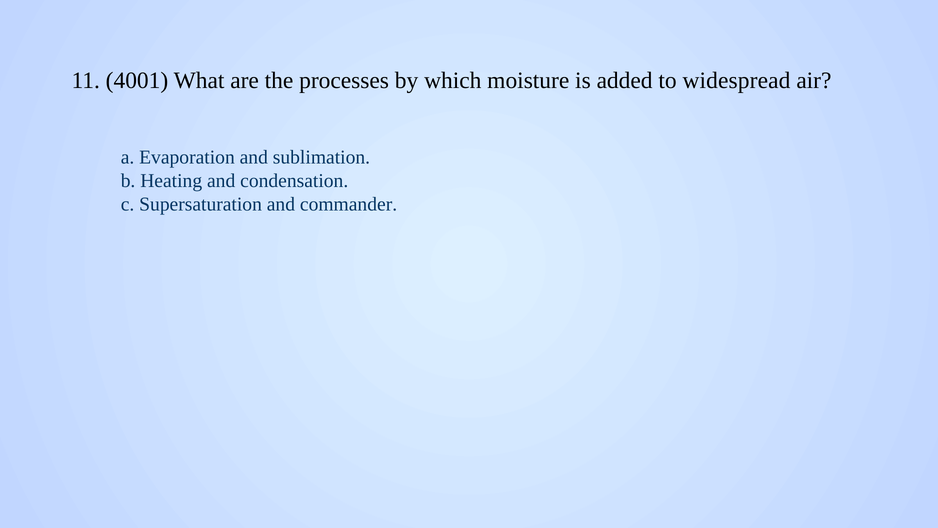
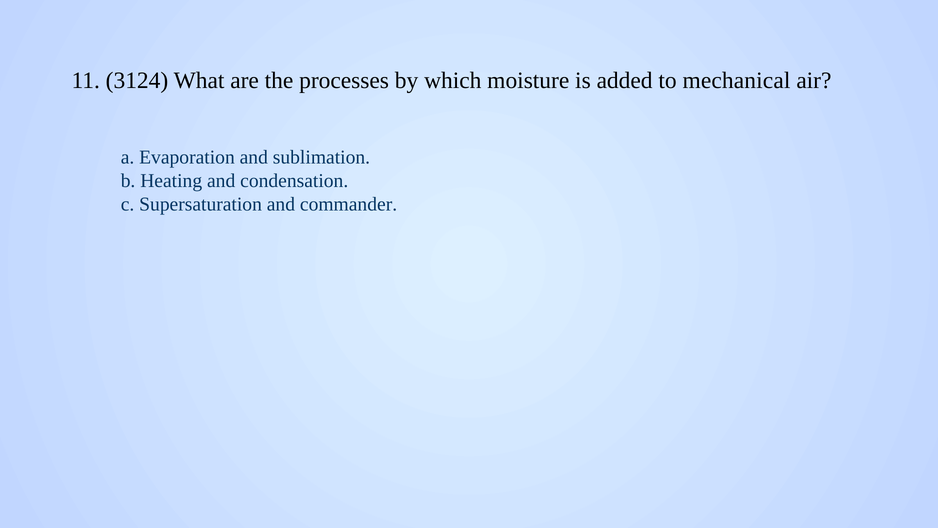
4001: 4001 -> 3124 (137, 81)
widespread: widespread -> mechanical (736, 81)
